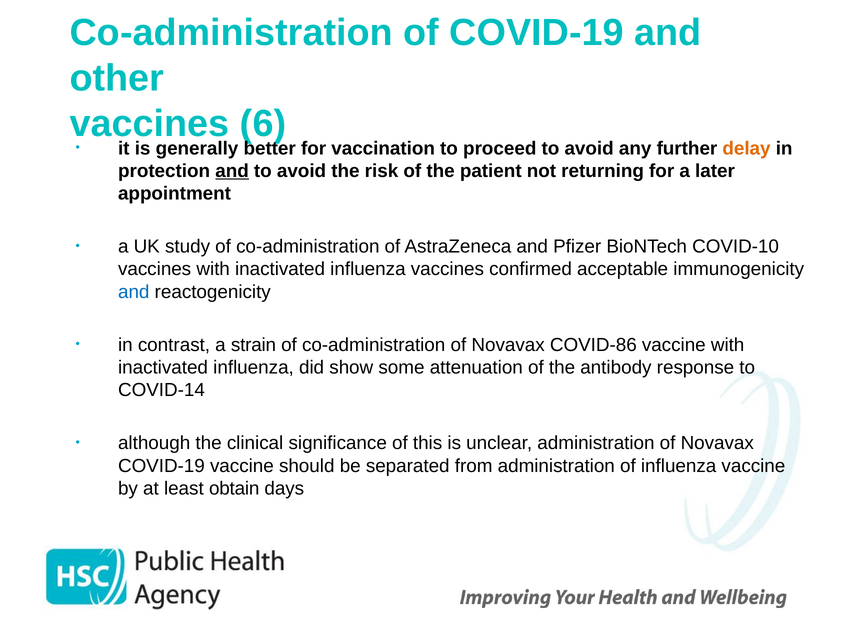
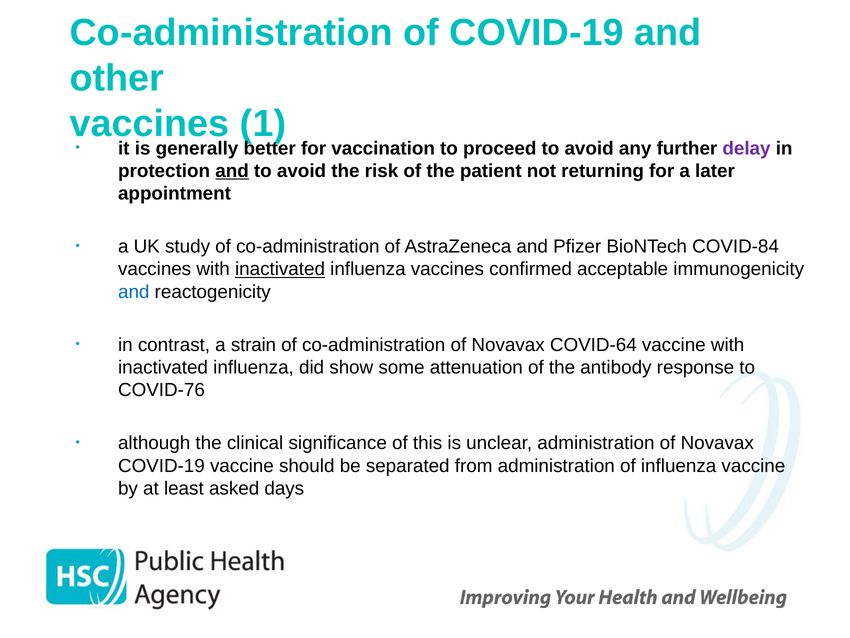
6: 6 -> 1 (263, 124)
delay colour: orange -> purple (747, 148)
COVID-10: COVID-10 -> COVID-84 (736, 246)
inactivated underline: none -> present (280, 269)
COVID-86: COVID-86 -> COVID-64 (593, 345)
COVID-14: COVID-14 -> COVID-76 (161, 390)
obtain: obtain -> asked (234, 488)
